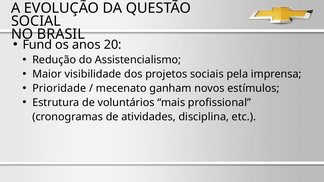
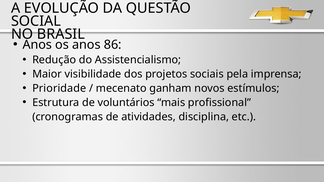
Fund: Fund -> Anos (37, 45)
20: 20 -> 86 (113, 45)
